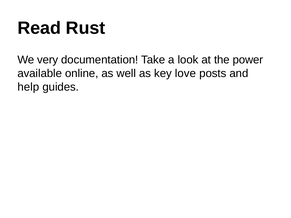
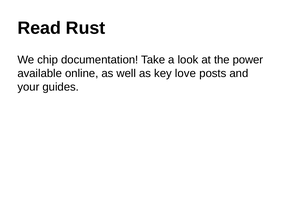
very: very -> chip (48, 60)
help: help -> your (28, 87)
